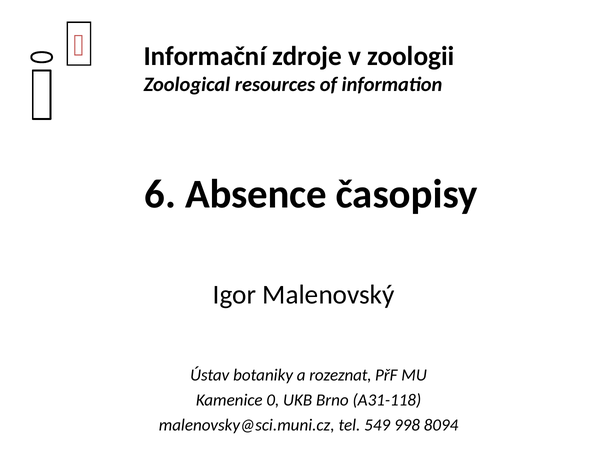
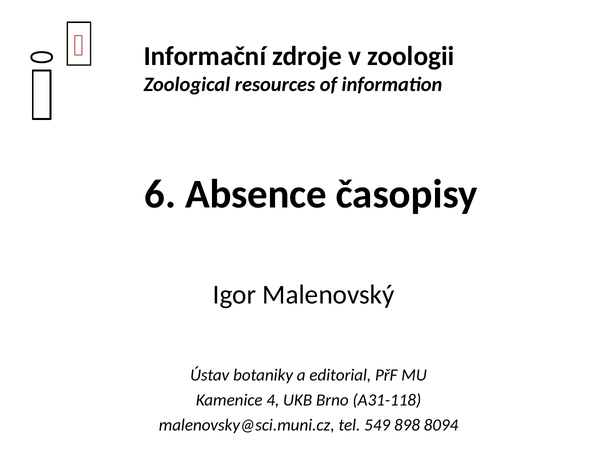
rozeznat: rozeznat -> editorial (340, 375)
0: 0 -> 4 (273, 400)
998: 998 -> 898 (407, 425)
